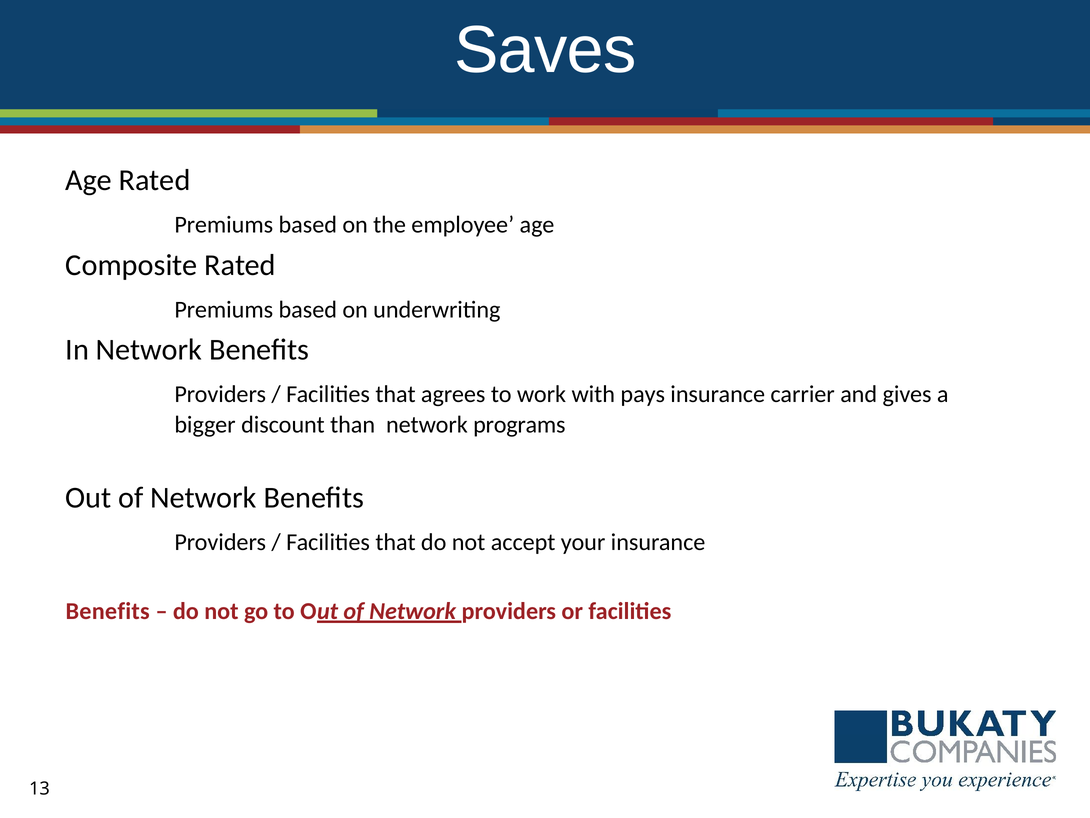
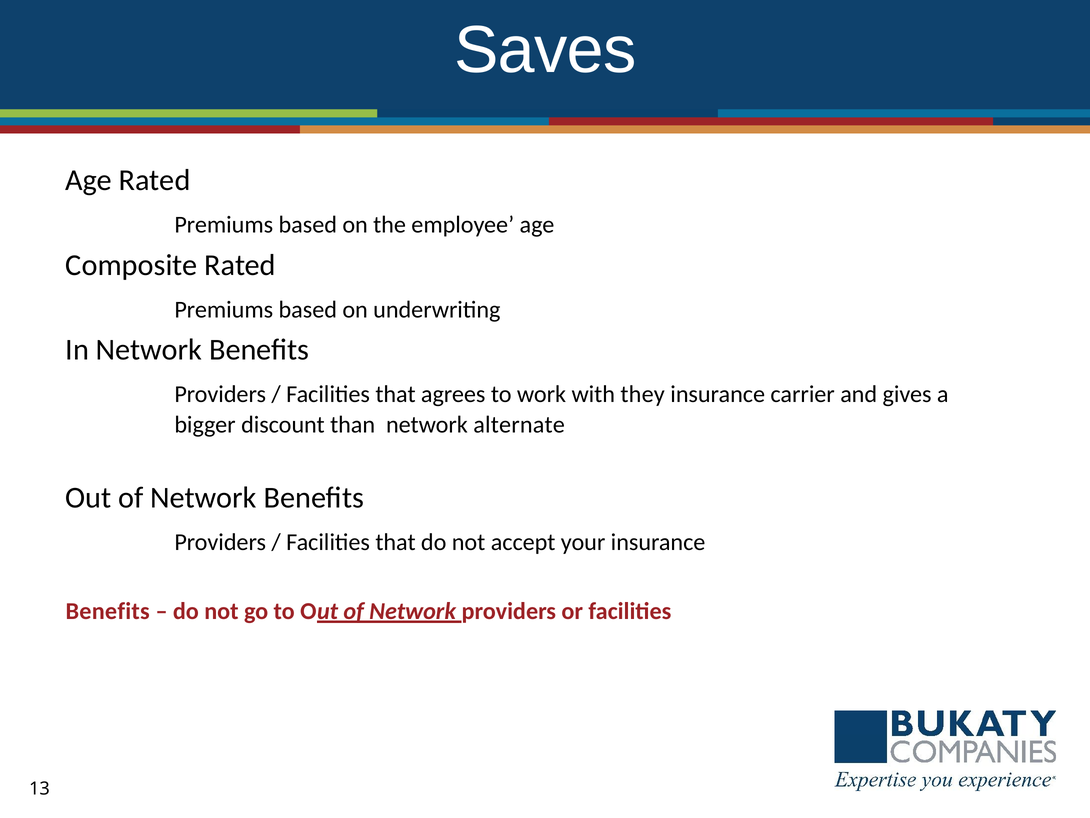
pays: pays -> they (643, 394)
programs: programs -> alternate (519, 424)
